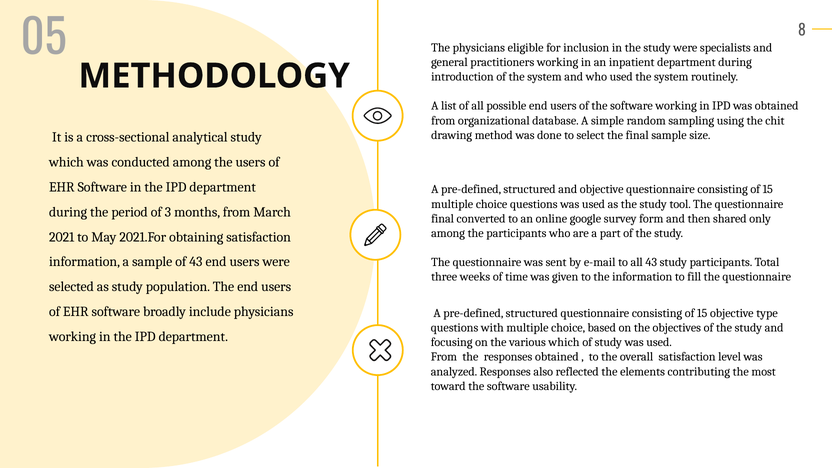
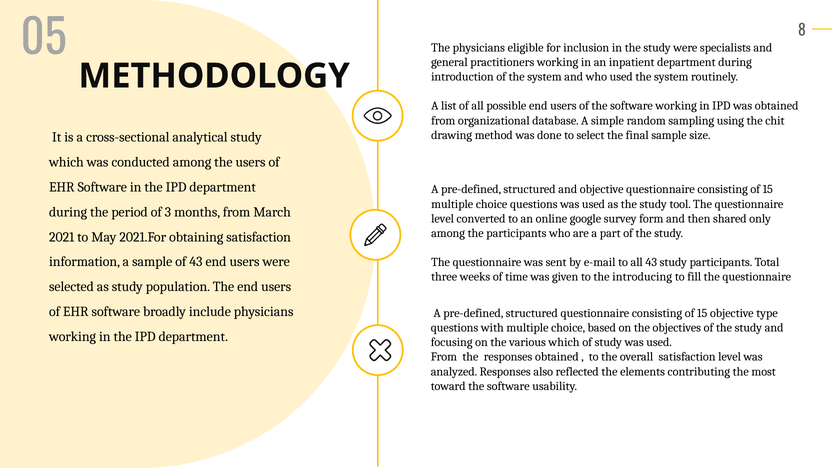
final: final -> level (443, 219)
the information: information -> introducing (642, 277)
